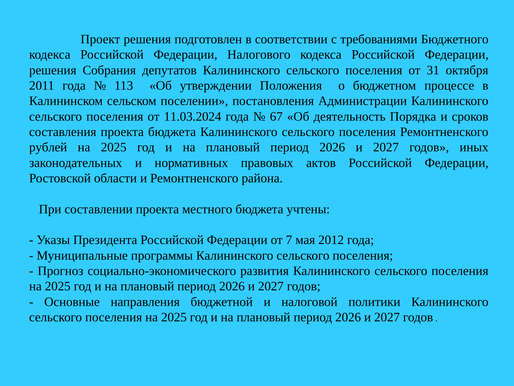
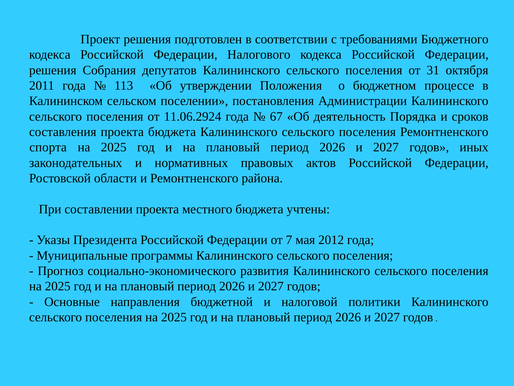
11.03.2024: 11.03.2024 -> 11.06.2924 (193, 116)
рублей: рублей -> спорта (48, 147)
